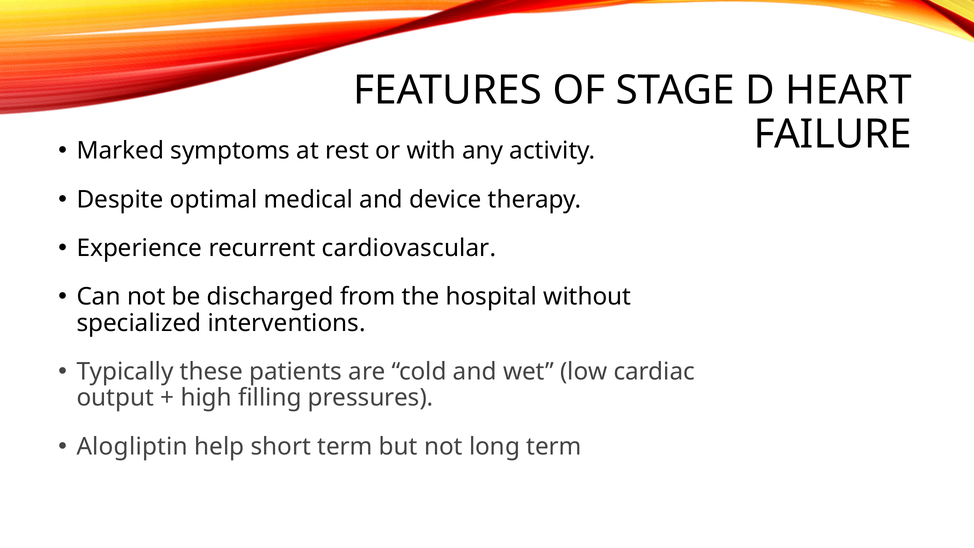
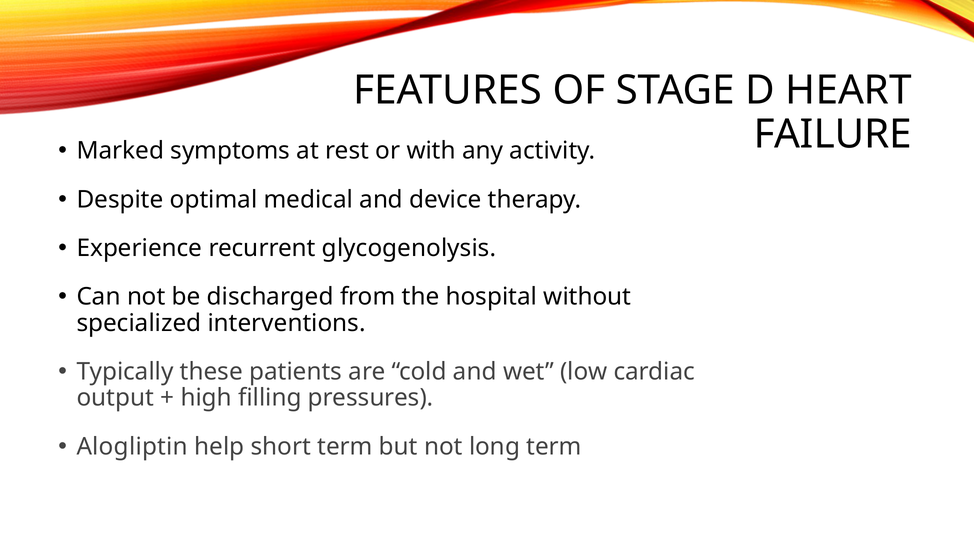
cardiovascular: cardiovascular -> glycogenolysis (409, 248)
